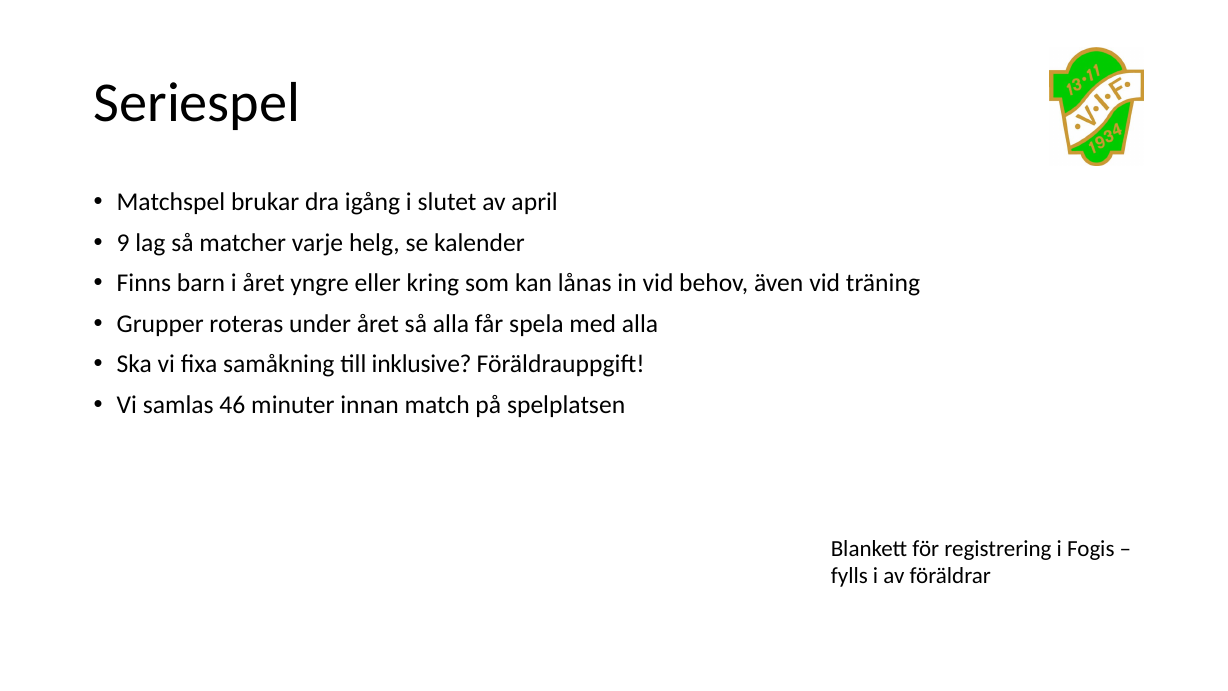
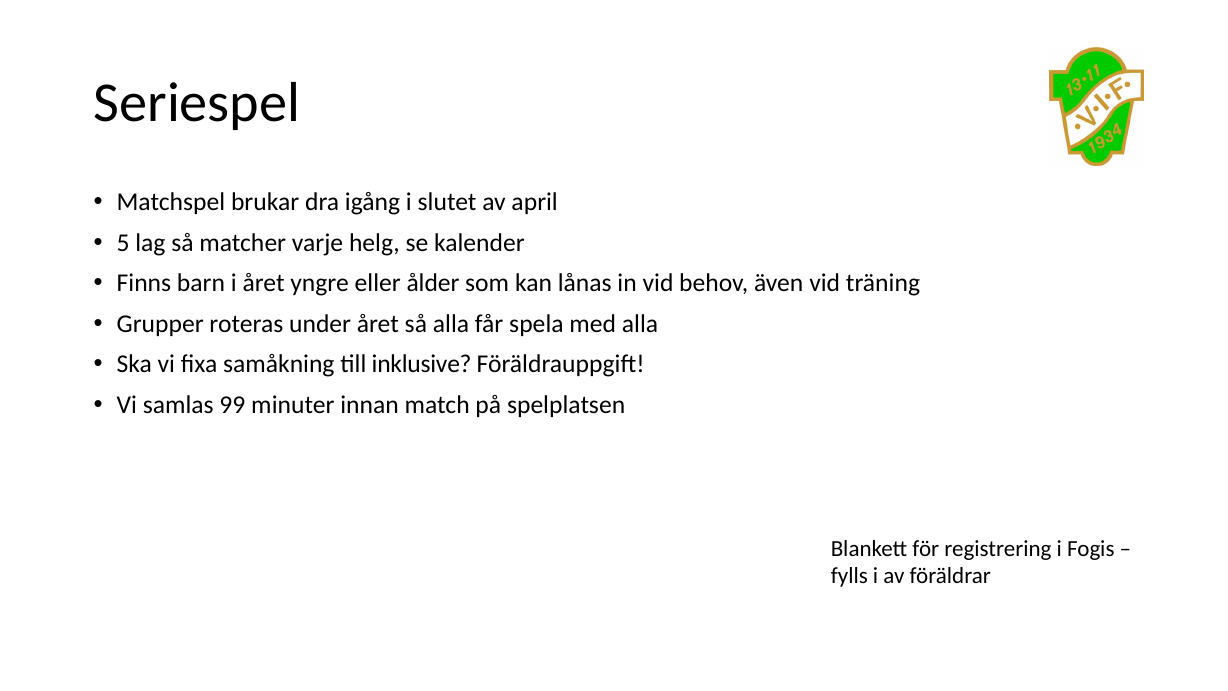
9: 9 -> 5 (123, 243)
kring: kring -> ålder (433, 283)
46: 46 -> 99 (232, 405)
